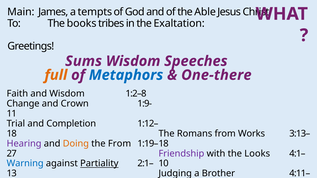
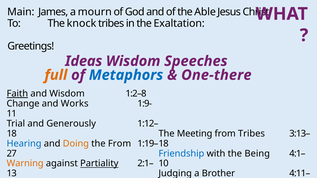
tempts: tempts -> mourn (95, 12)
books: books -> knock (82, 23)
Sums: Sums -> Ideas (84, 61)
Faith underline: none -> present (17, 94)
Crown: Crown -> Works (75, 104)
Completion: Completion -> Generously (71, 124)
Romans: Romans -> Meeting (195, 134)
from Works: Works -> Tribes (251, 134)
Hearing colour: purple -> blue (24, 144)
Friendship colour: purple -> blue (181, 154)
Looks: Looks -> Being (257, 154)
Warning colour: blue -> orange (25, 164)
